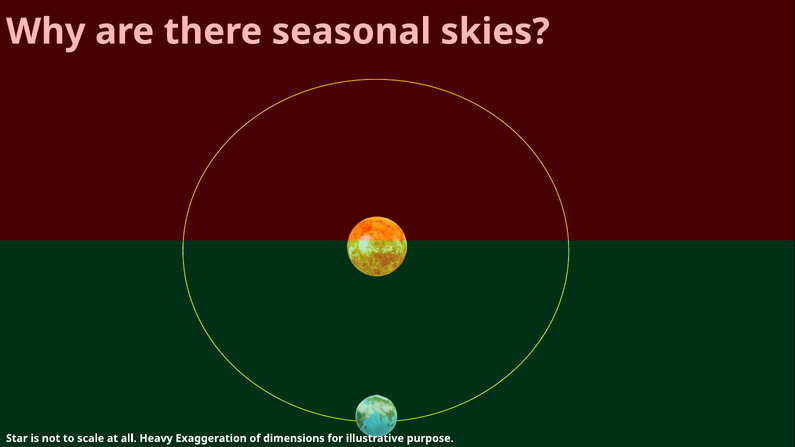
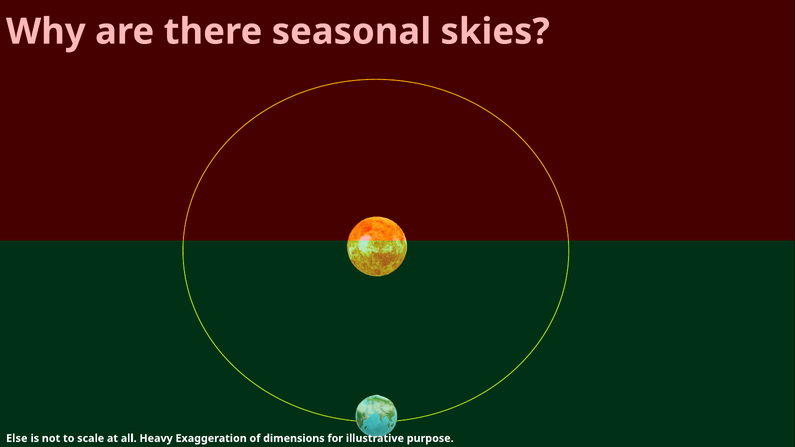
Star: Star -> Else (17, 439)
